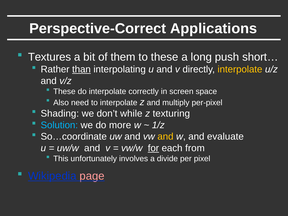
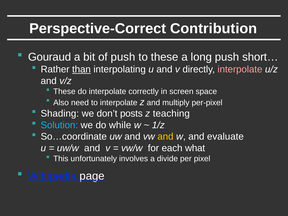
Applications: Applications -> Contribution (214, 29)
Textures: Textures -> Gouraud (50, 57)
of them: them -> push (123, 57)
interpolate colour: yellow -> pink (240, 69)
while: while -> posts (131, 114)
texturing: texturing -> teaching (171, 114)
more: more -> while (120, 125)
for underline: present -> none (153, 148)
from: from -> what (195, 148)
page colour: pink -> white (92, 176)
